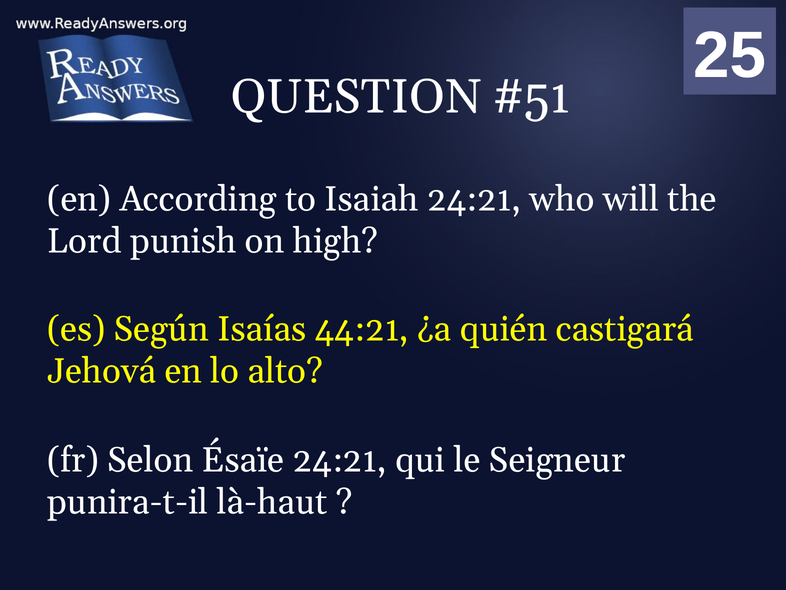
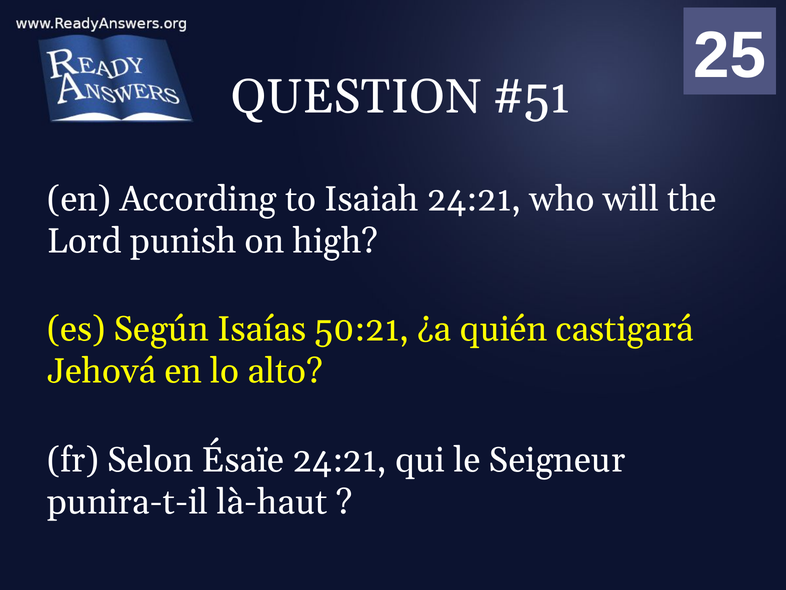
44:21: 44:21 -> 50:21 (362, 329)
